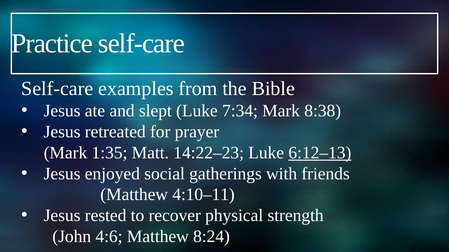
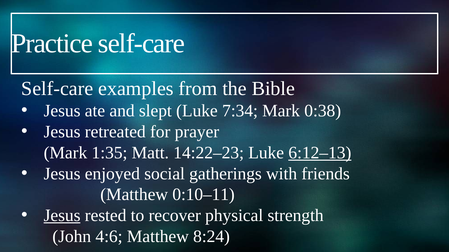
8:38: 8:38 -> 0:38 (323, 111)
4:10–11: 4:10–11 -> 0:10–11 (204, 195)
Jesus underline: none -> present (62, 216)
